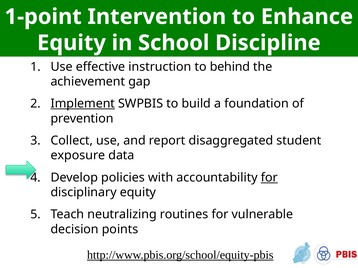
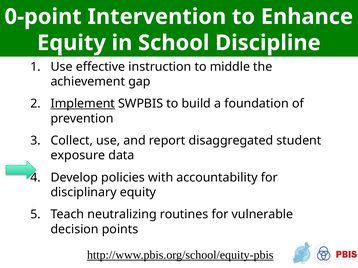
1-point: 1-point -> 0-point (43, 17)
behind: behind -> middle (230, 67)
for underline: present -> none (269, 178)
